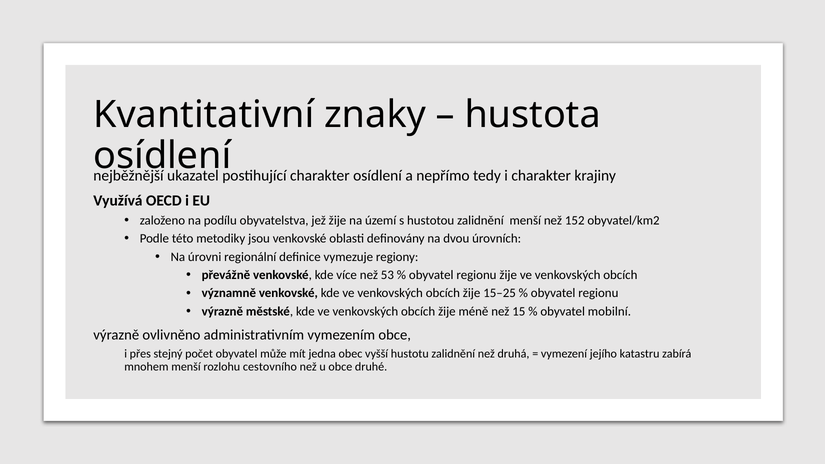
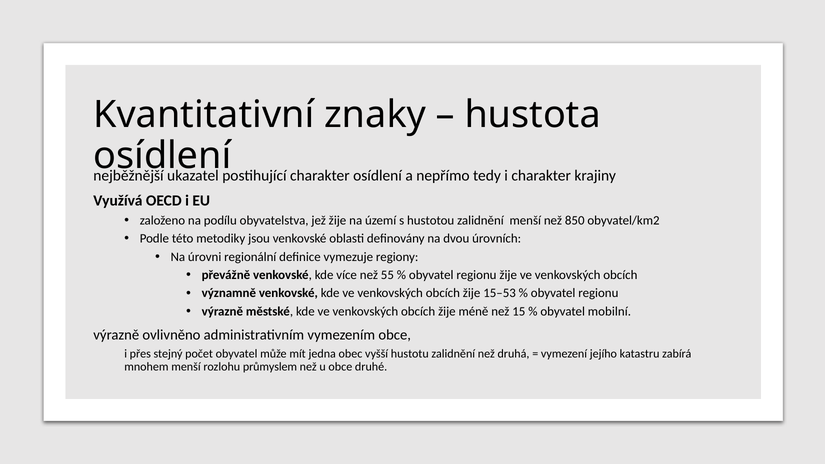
152: 152 -> 850 (575, 220)
53: 53 -> 55 (387, 275)
15–25: 15–25 -> 15–53 (500, 293)
cestovního: cestovního -> průmyslem (270, 367)
